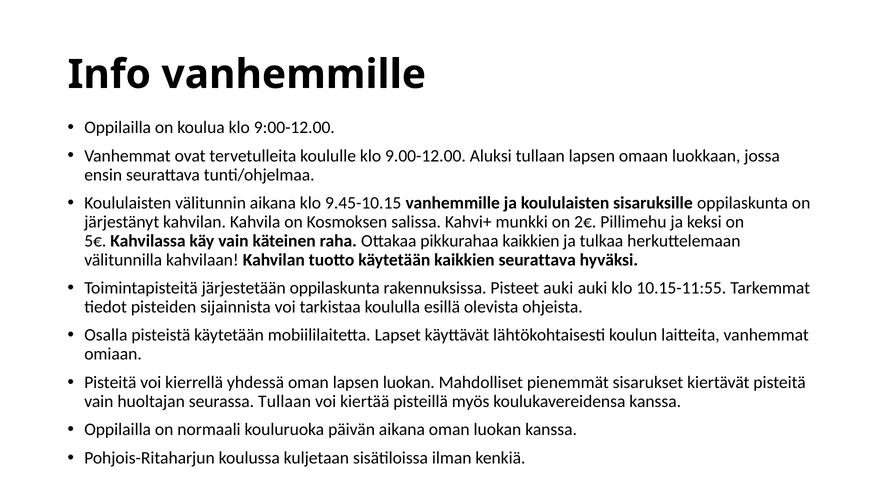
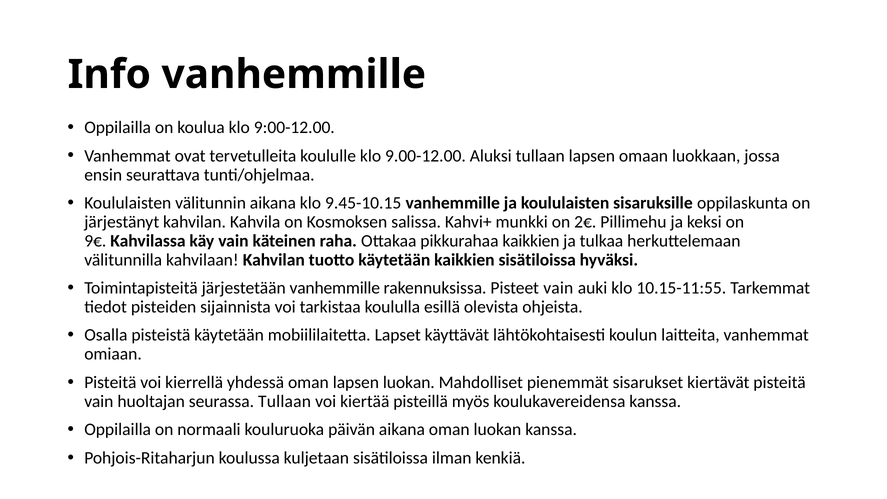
5€: 5€ -> 9€ (95, 241)
kaikkien seurattava: seurattava -> sisätiloissa (537, 260)
järjestetään oppilaskunta: oppilaskunta -> vanhemmille (335, 288)
Pisteet auki: auki -> vain (558, 288)
